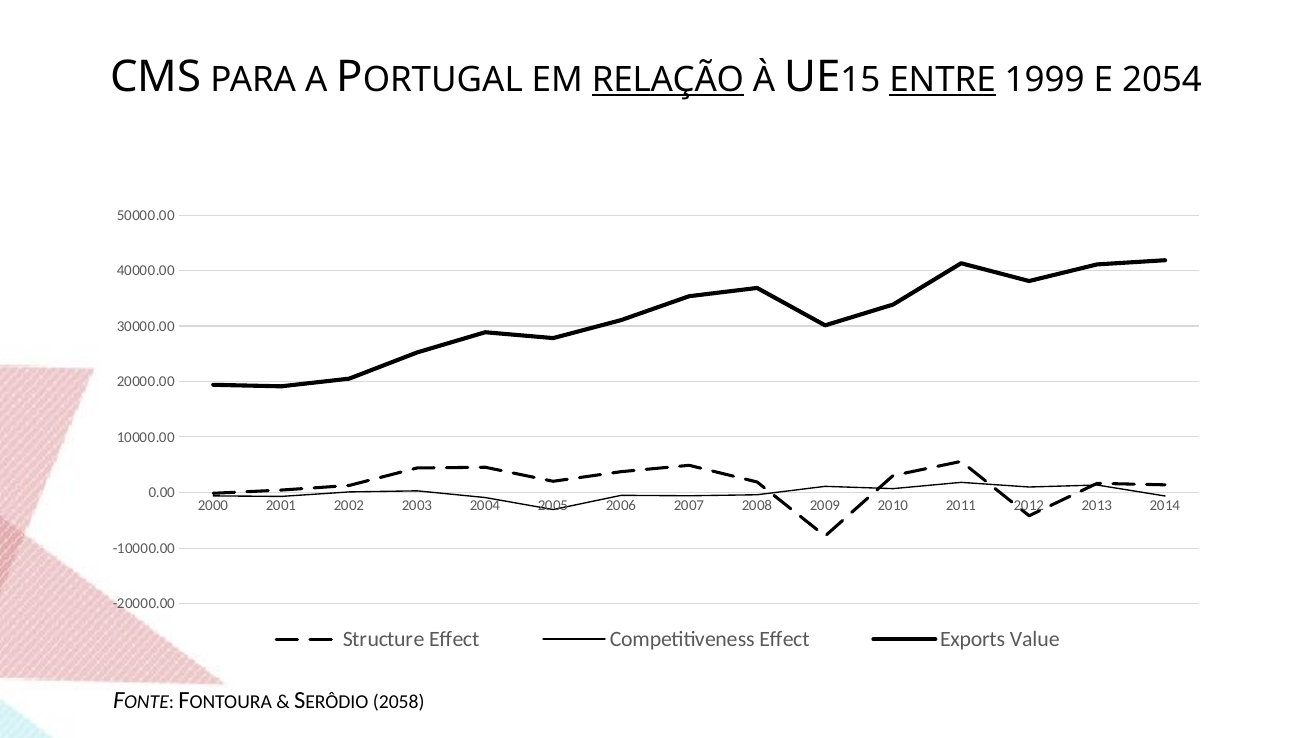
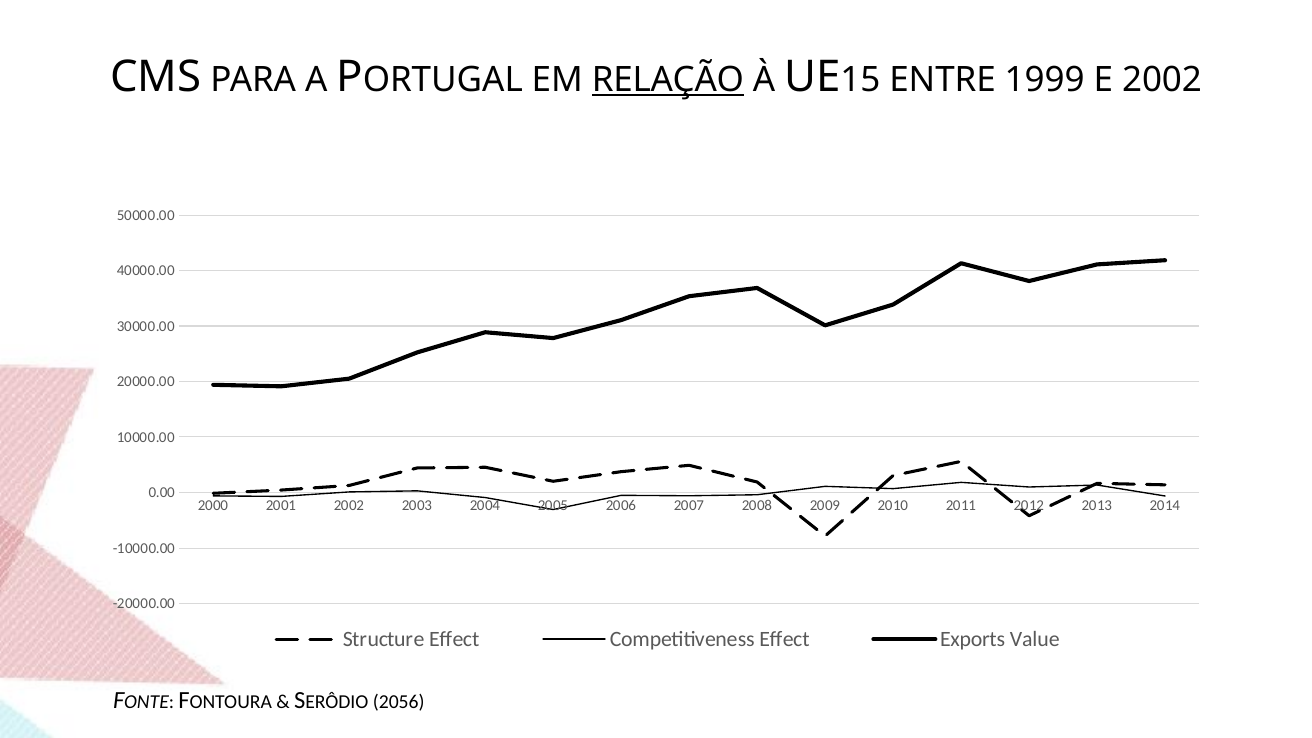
ENTRE underline: present -> none (943, 80)
E 2054: 2054 -> 2002 (1162, 80)
2058: 2058 -> 2056 (399, 702)
